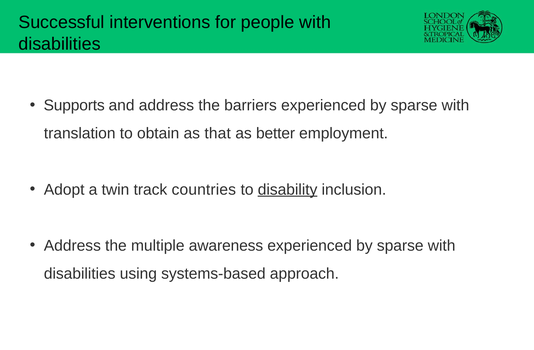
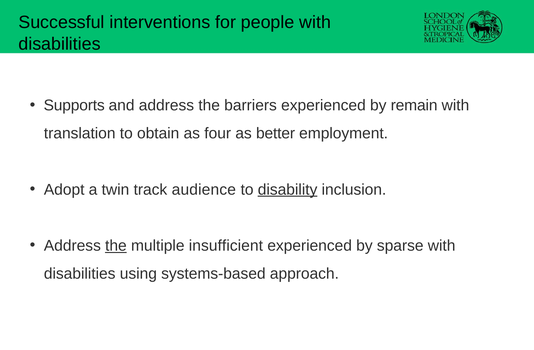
barriers experienced by sparse: sparse -> remain (414, 105)
that: that -> four (218, 133)
countries: countries -> audience (204, 189)
the underline: none -> present (116, 245)
awareness: awareness -> insufficient (226, 245)
